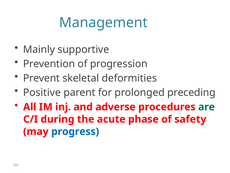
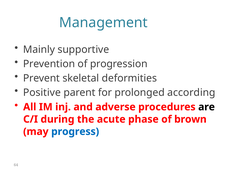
preceding: preceding -> according (191, 92)
are colour: green -> black (207, 107)
safety: safety -> brown (190, 119)
